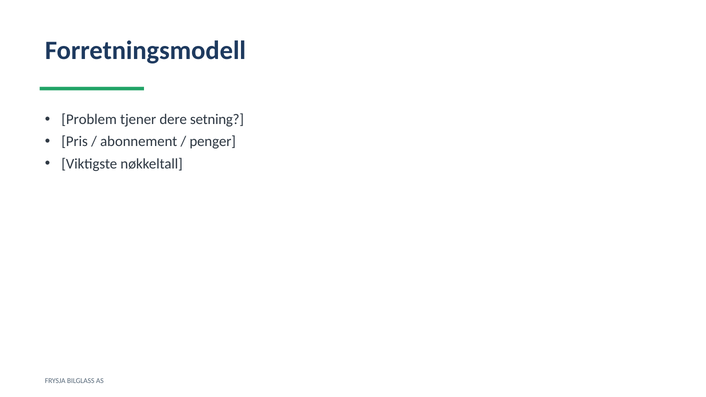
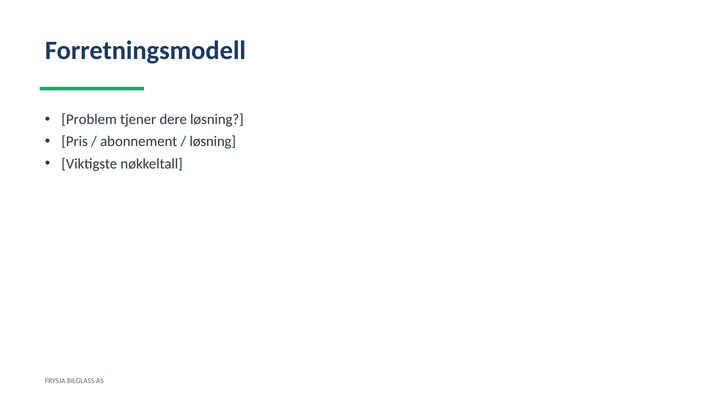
dere setning: setning -> løsning (217, 120)
penger: penger -> løsning (213, 142)
